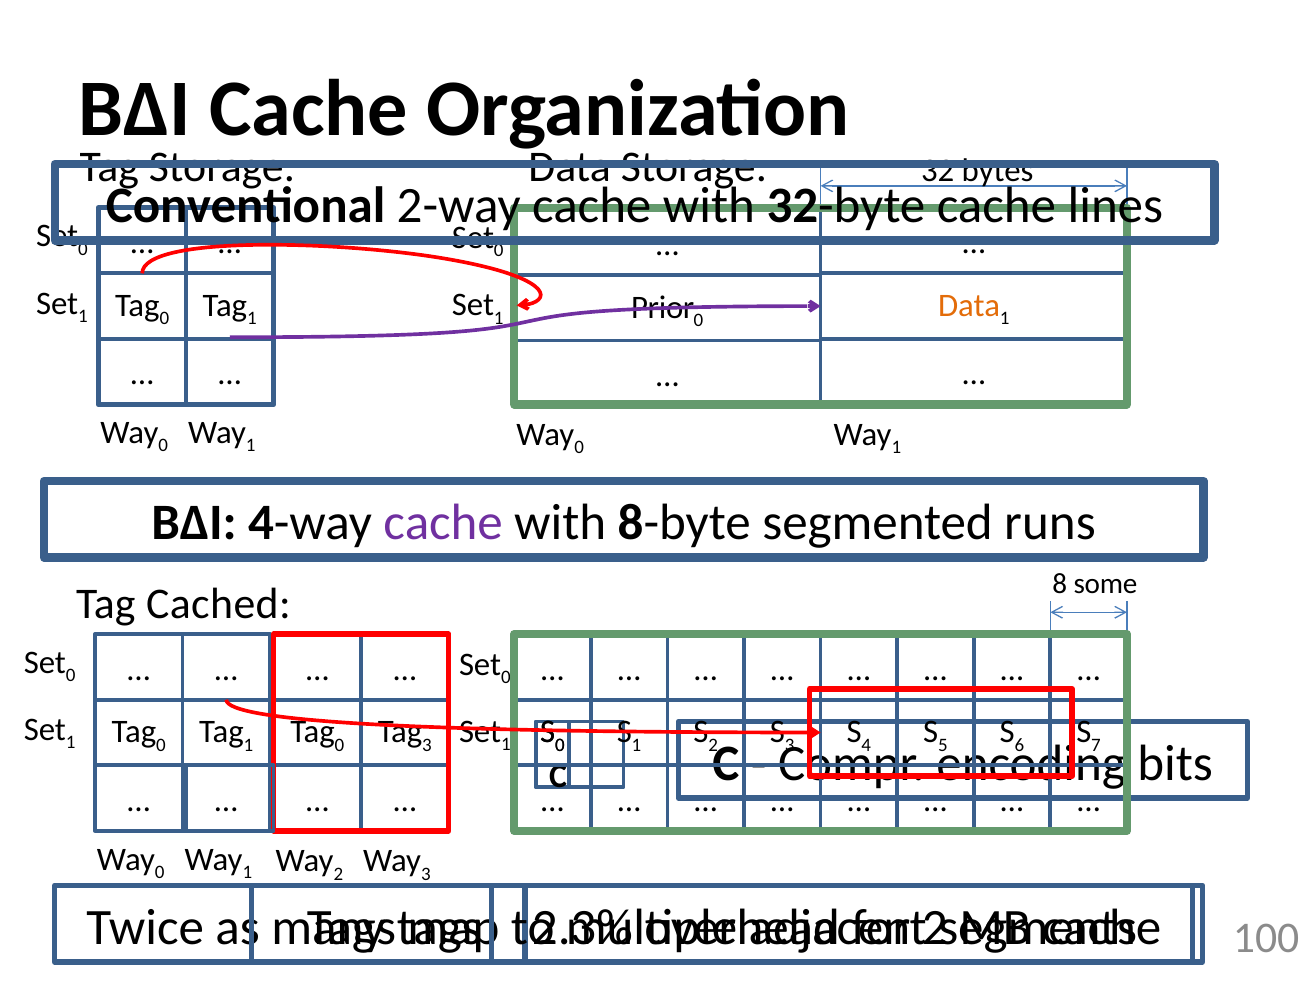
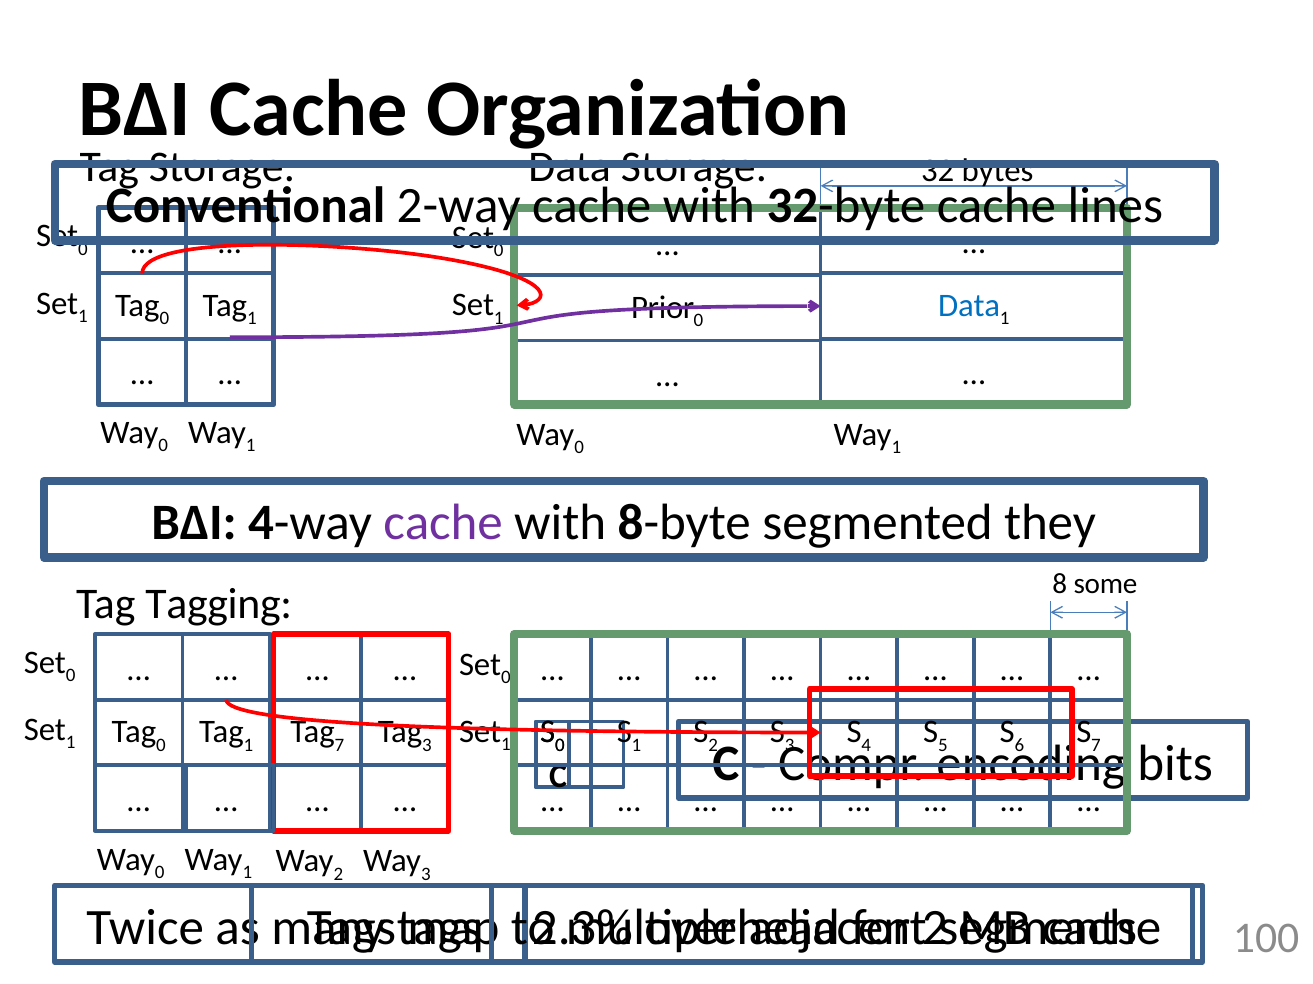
Data colour: orange -> blue (969, 306)
runs: runs -> they (1050, 523)
Cached: Cached -> Tagging (219, 605)
0: 0 -> 7 (339, 745)
